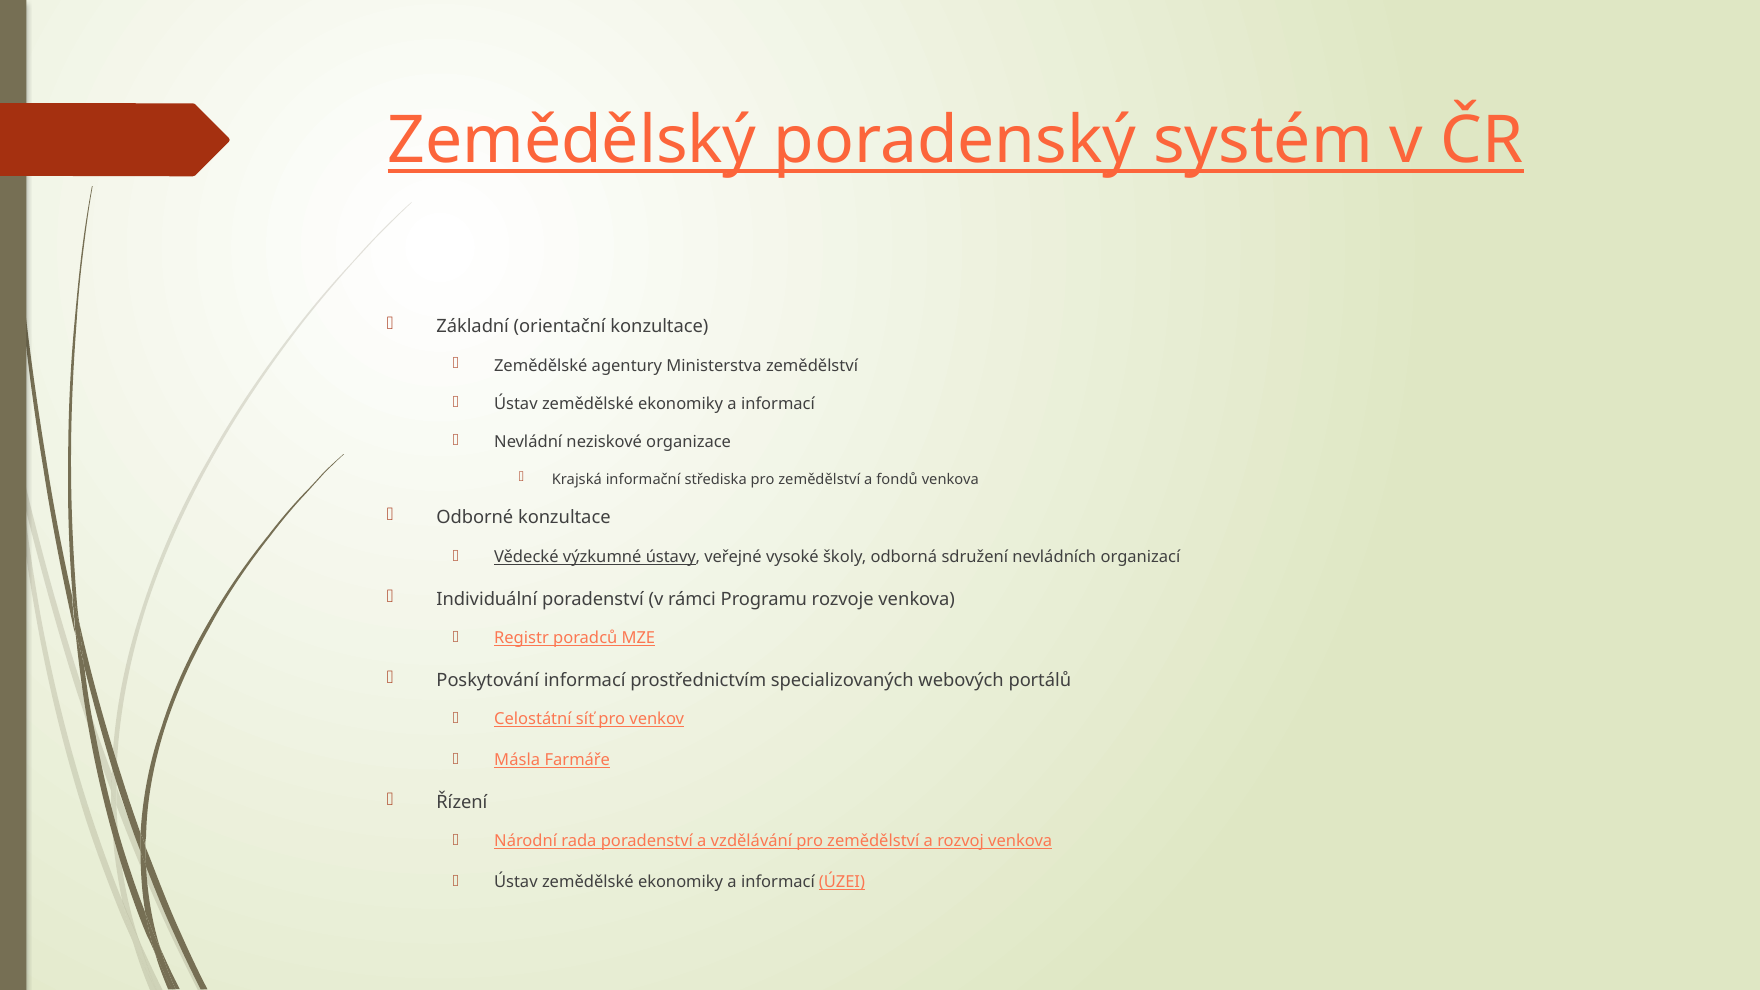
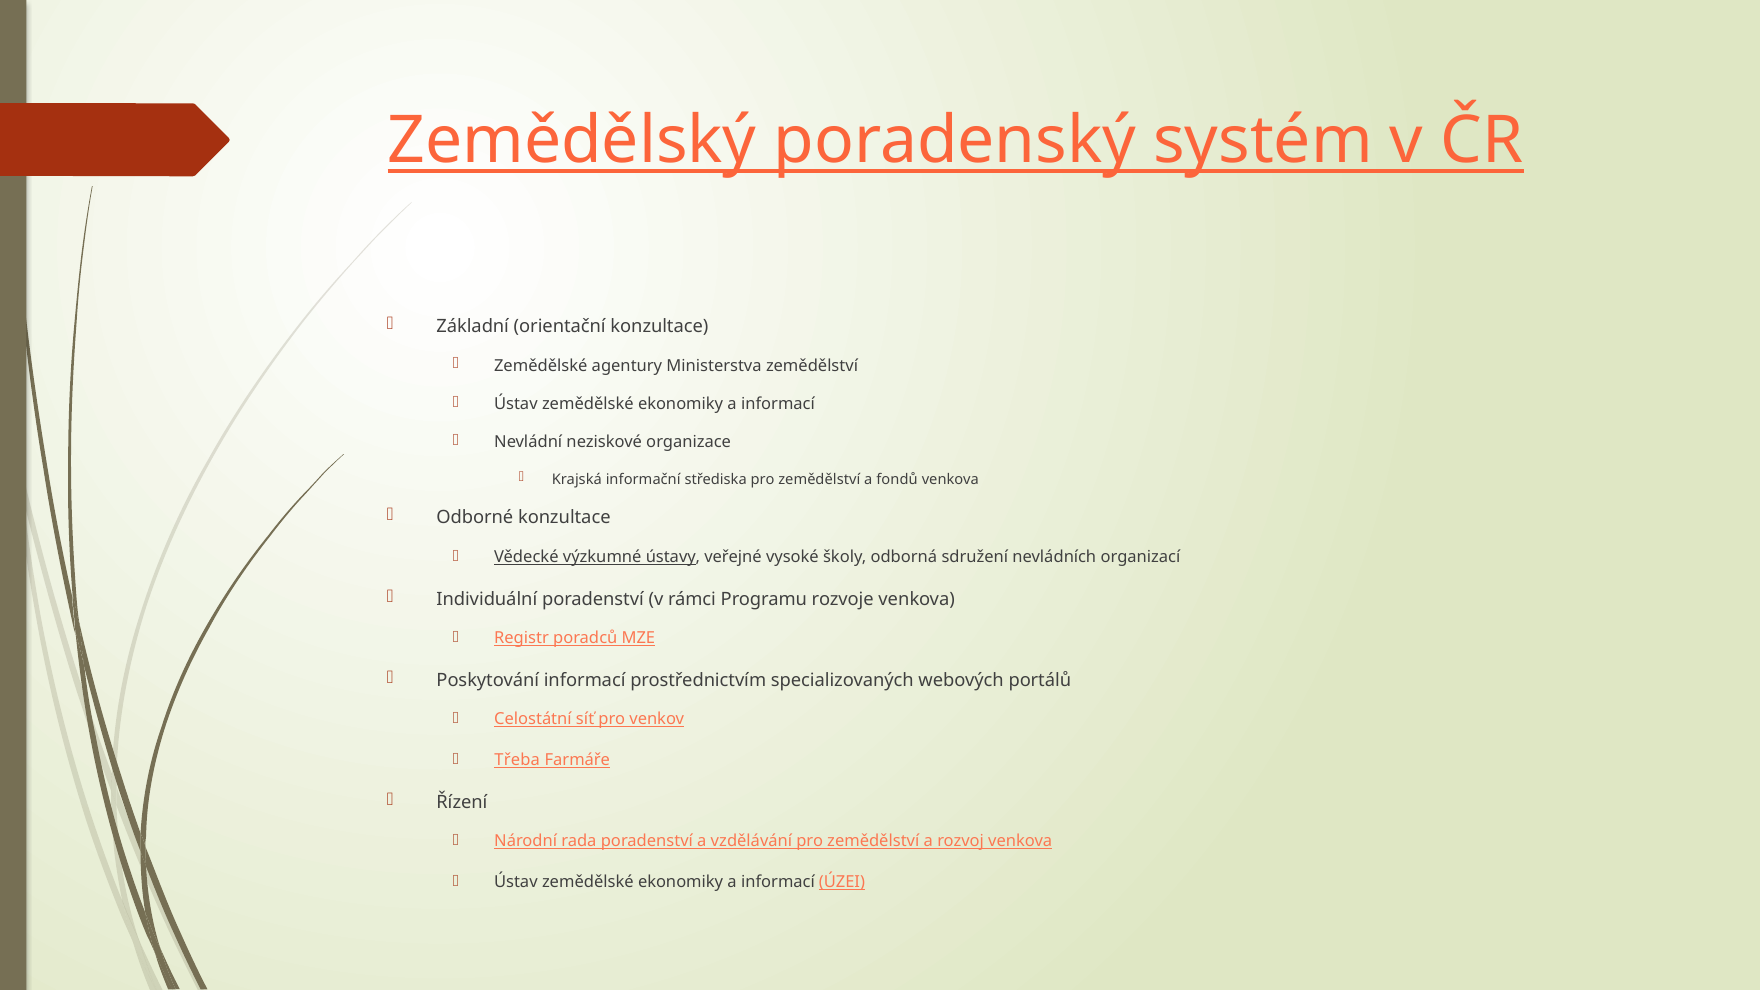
Másla: Másla -> Třeba (517, 760)
